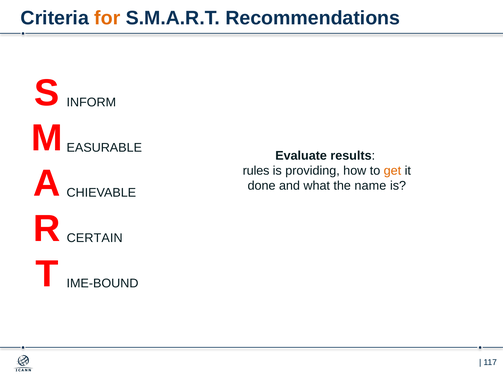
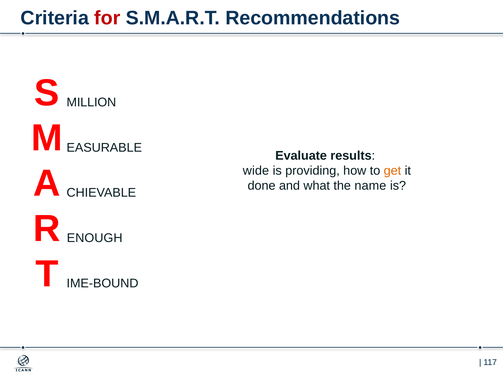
for colour: orange -> red (107, 18)
INFORM: INFORM -> MILLION (91, 102)
rules: rules -> wide (256, 171)
CERTAIN: CERTAIN -> ENOUGH (95, 238)
